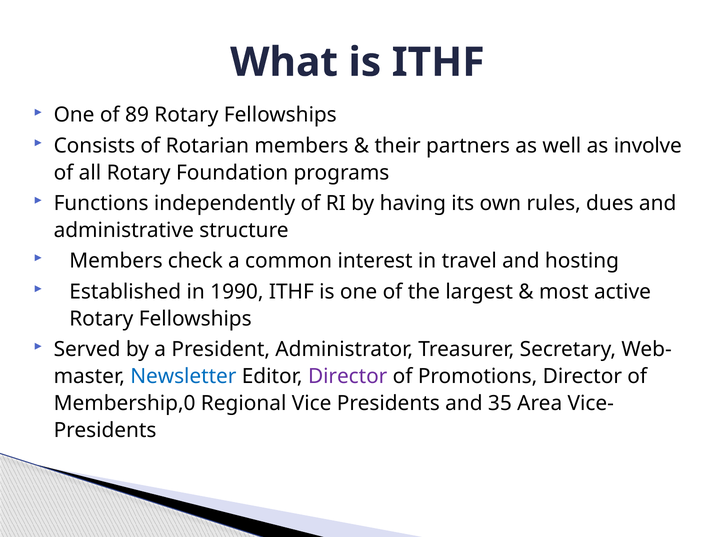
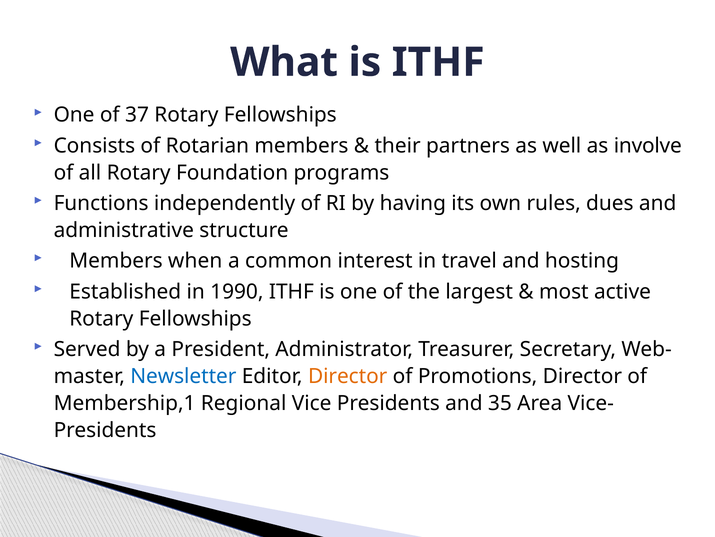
89: 89 -> 37 (137, 115)
check: check -> when (195, 261)
Director colour: purple -> orange (348, 376)
Membership,0: Membership,0 -> Membership,1 (125, 403)
